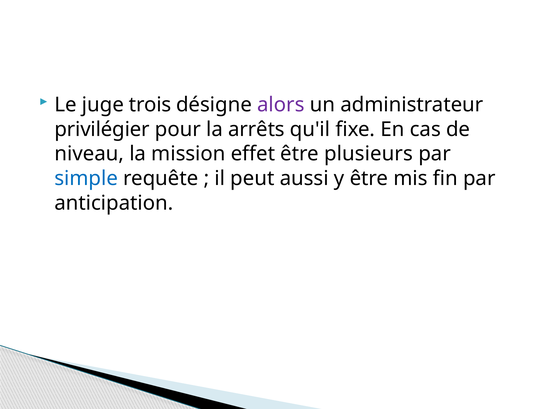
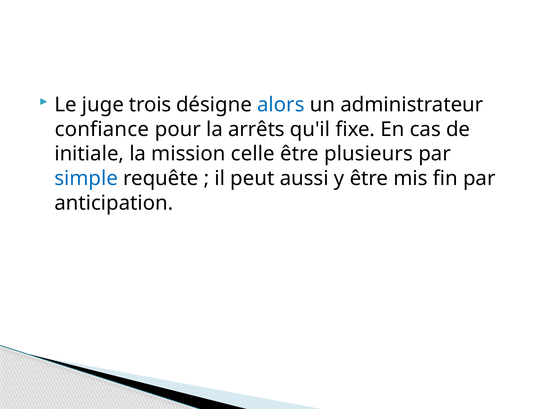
alors colour: purple -> blue (281, 105)
privilégier: privilégier -> confiance (102, 129)
niveau: niveau -> initiale (89, 154)
effet: effet -> celle (253, 154)
